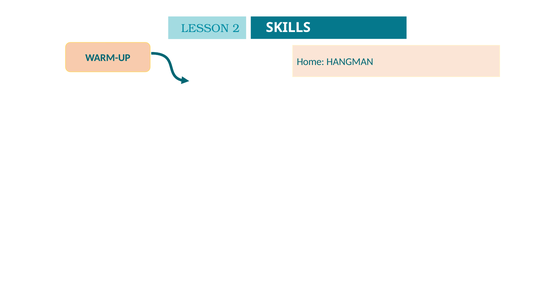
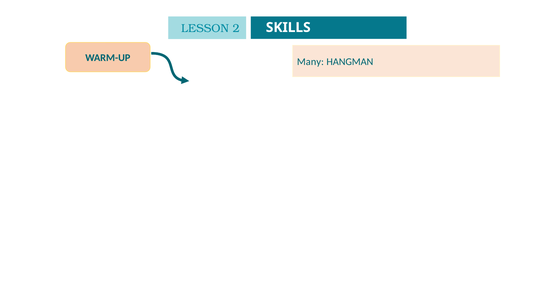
Home: Home -> Many (310, 62)
